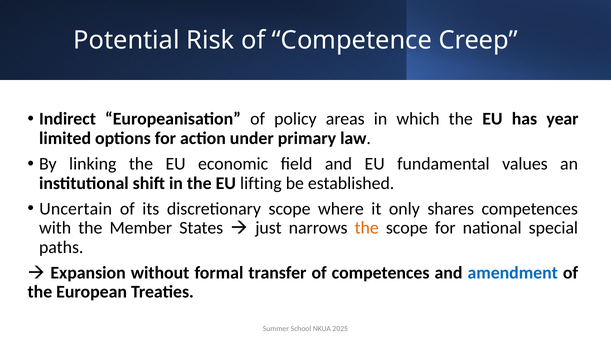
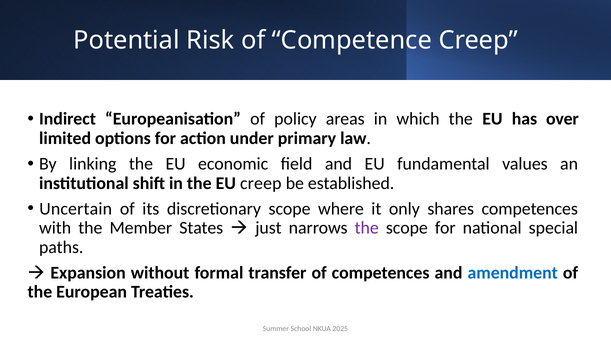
year: year -> over (562, 119)
EU lifting: lifting -> creep (261, 183)
the colour: orange -> purple (367, 228)
